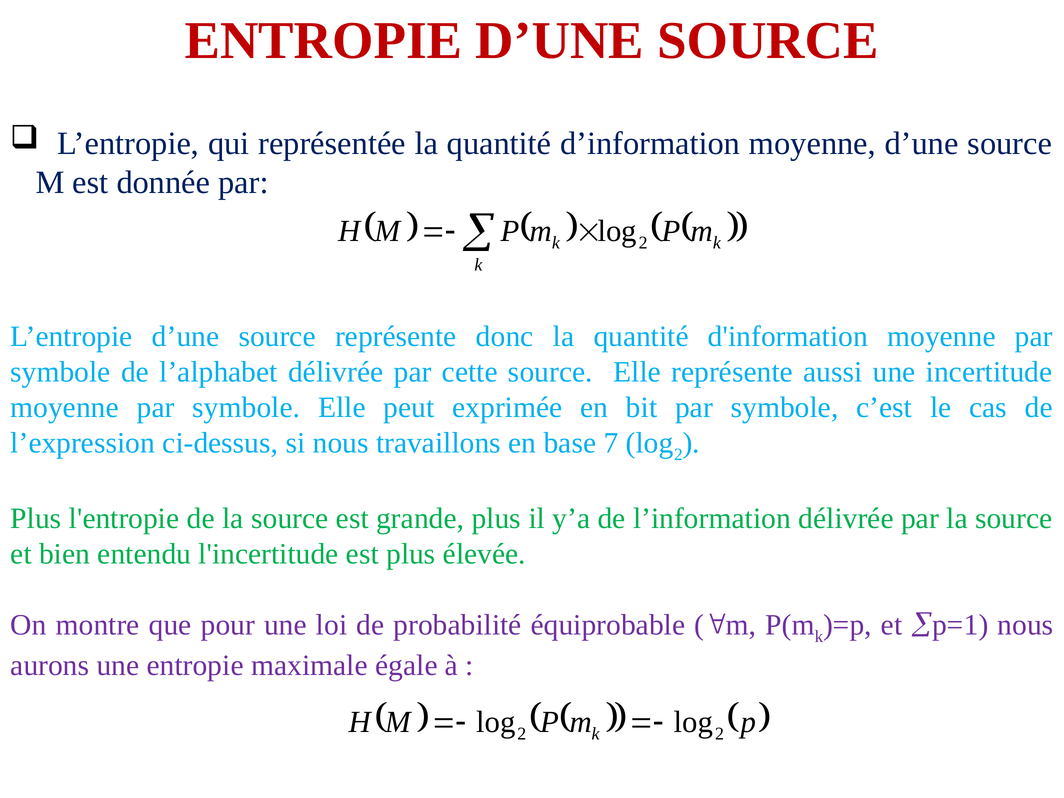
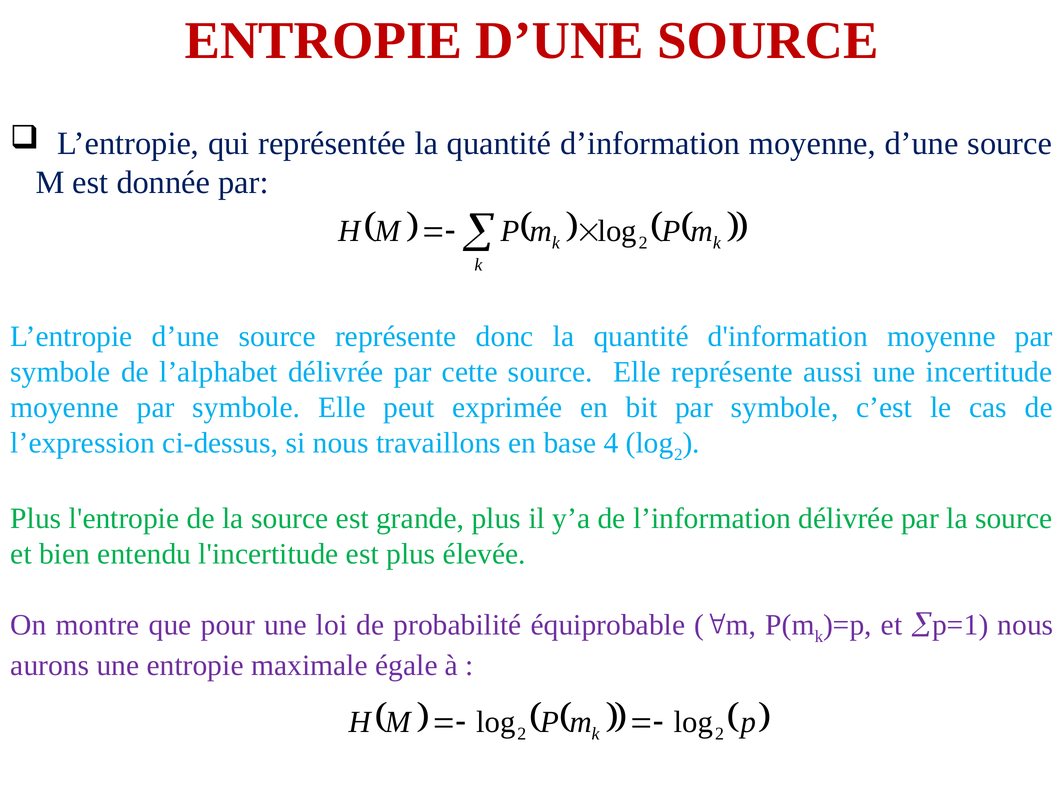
7: 7 -> 4 (611, 443)
